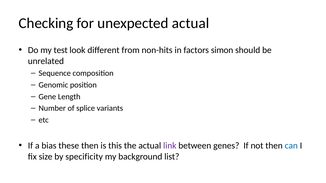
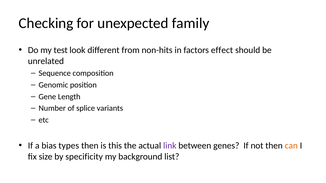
unexpected actual: actual -> family (191, 23)
simon: simon -> effect (222, 50)
these: these -> types (69, 146)
can colour: blue -> orange (291, 146)
